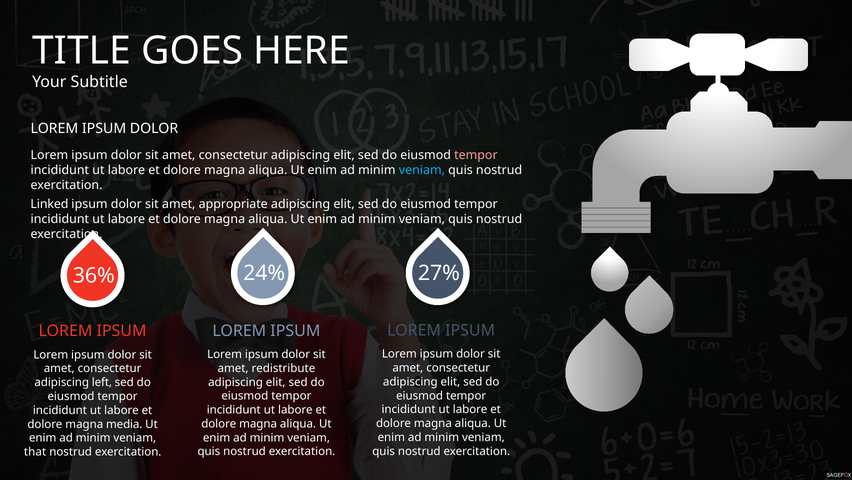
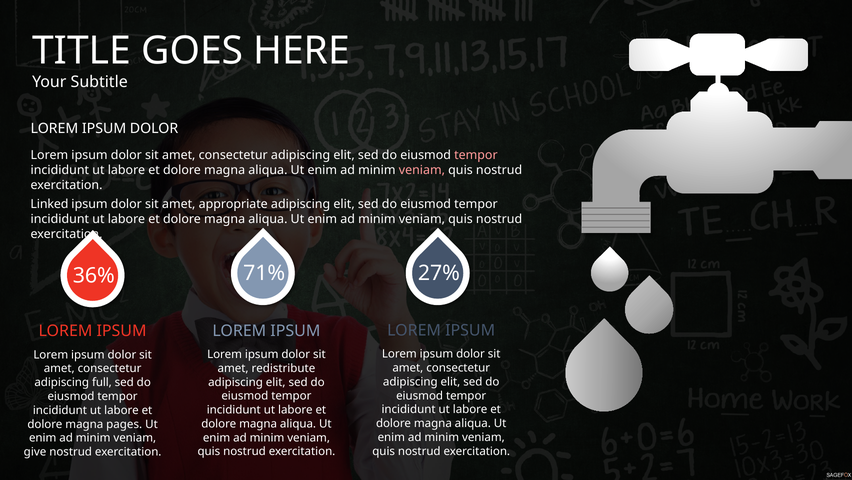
veniam colour: light blue -> pink (422, 170)
24%: 24% -> 71% (264, 273)
left: left -> full (102, 382)
media: media -> pages (124, 424)
that: that -> give (35, 451)
